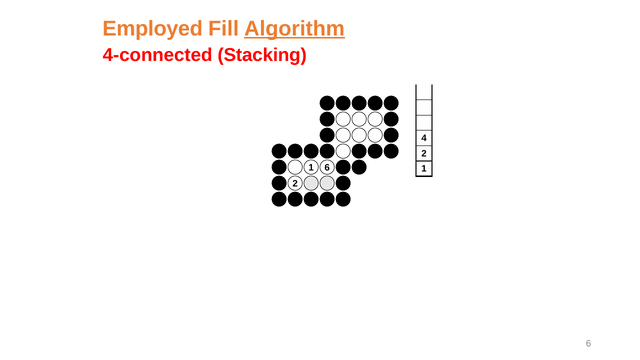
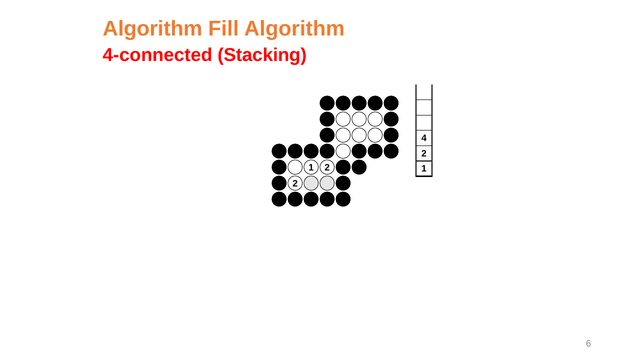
Employed: Employed -> Algorithm (153, 29)
Algorithm underline: present -> none (294, 29)
1 6: 6 -> 2 (327, 168)
